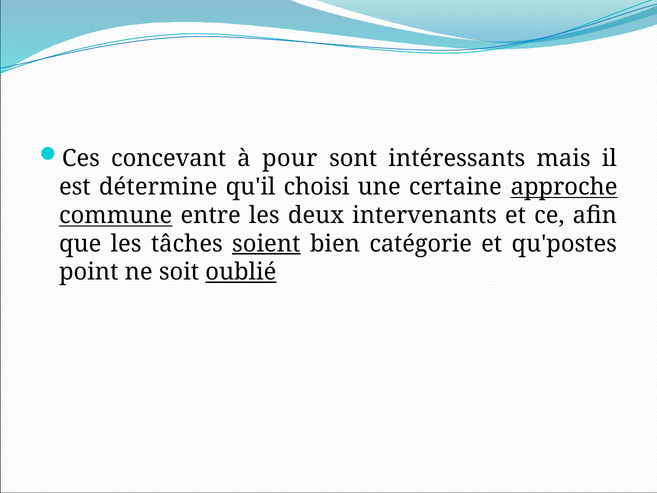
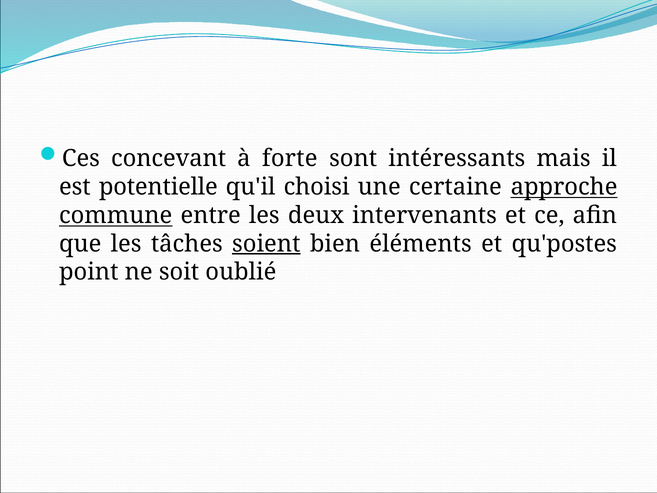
pour: pour -> forte (290, 158)
détermine: détermine -> potentielle (158, 187)
catégorie: catégorie -> éléments (421, 244)
oublié underline: present -> none (241, 272)
